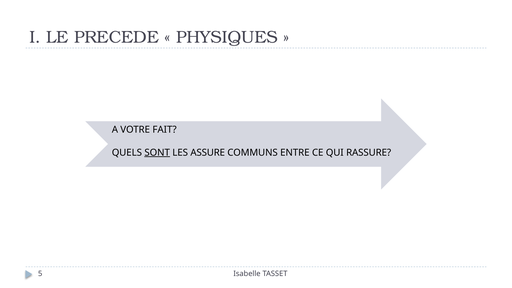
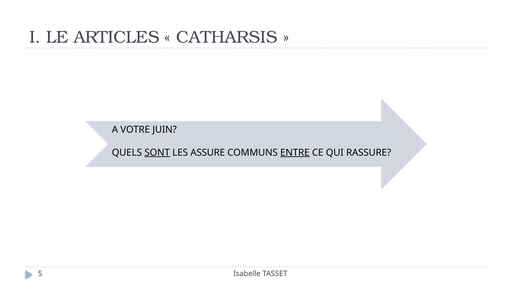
PRECEDE: PRECEDE -> ARTICLES (117, 37)
PHYSIQUES: PHYSIQUES -> CATHARSIS (227, 37)
FAIT: FAIT -> JUIN (165, 130)
ENTRE underline: none -> present (295, 153)
